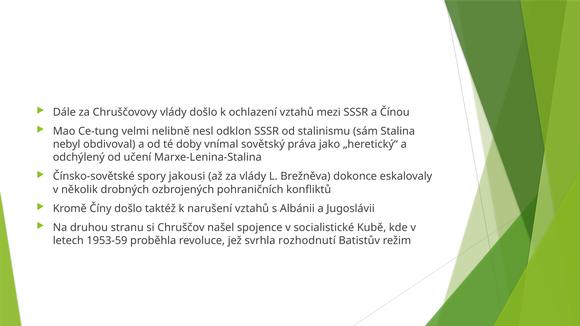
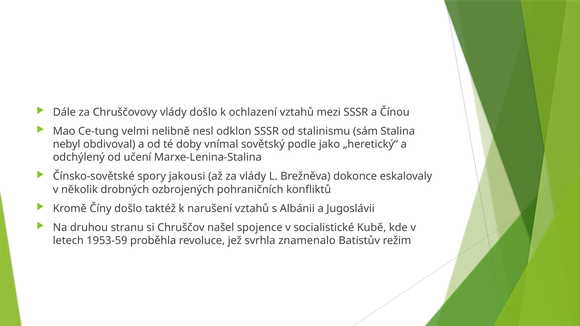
práva: práva -> podle (302, 144)
rozhodnutí: rozhodnutí -> znamenalo (307, 241)
